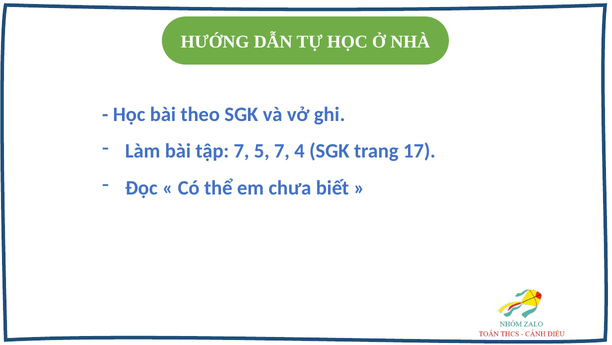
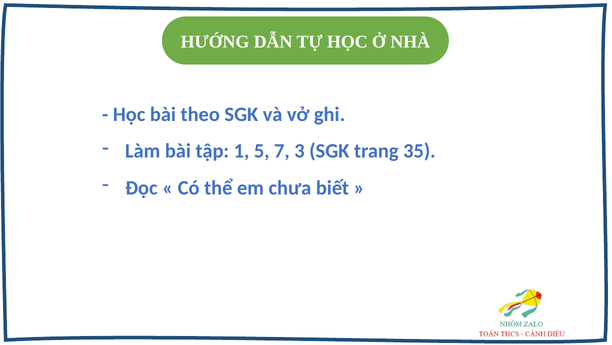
tập 7: 7 -> 1 (241, 151)
4: 4 -> 3 (299, 151)
17: 17 -> 35 (419, 151)
